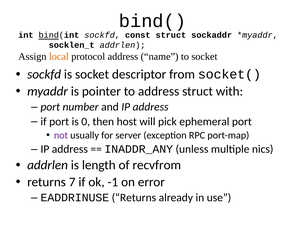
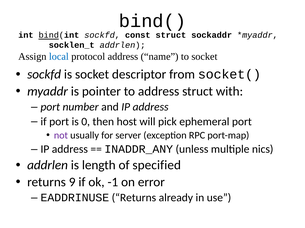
local colour: orange -> blue (59, 57)
recvfrom: recvfrom -> specified (157, 166)
7: 7 -> 9 (72, 183)
